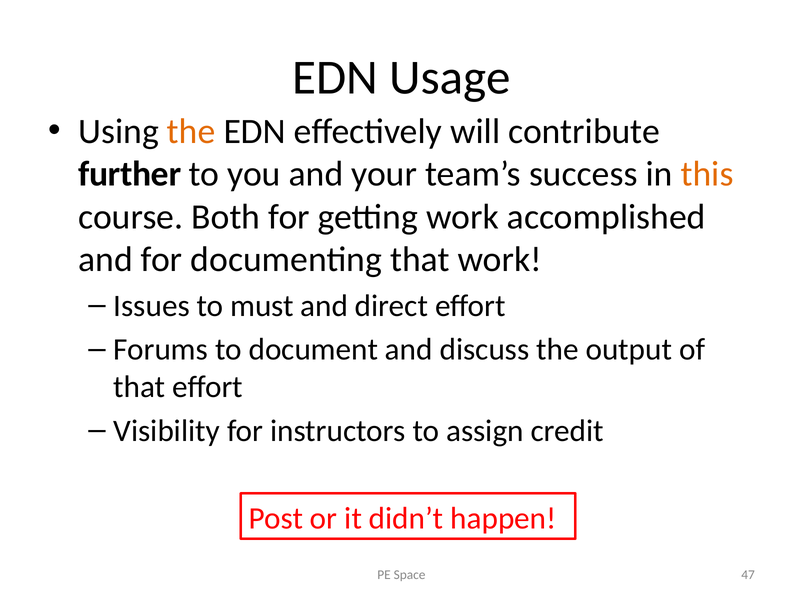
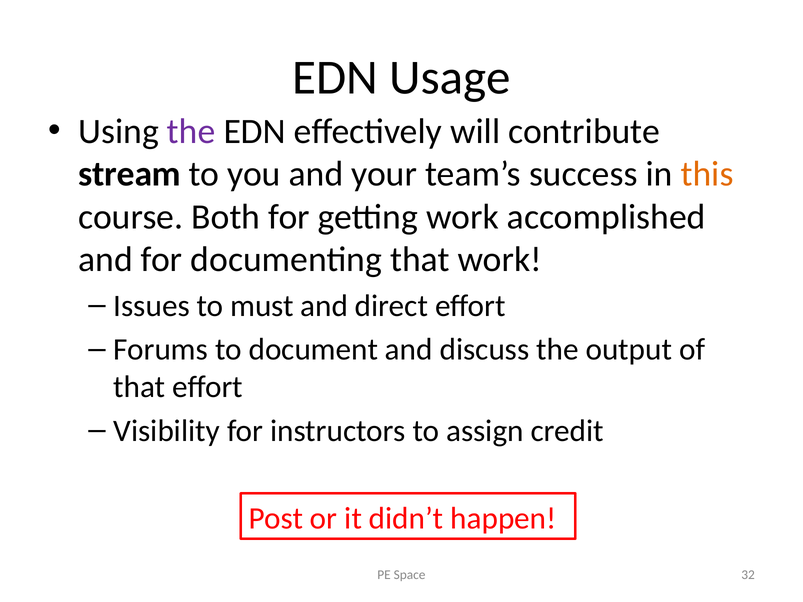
the colour: orange -> purple (191, 131)
further: further -> stream (130, 174)
47: 47 -> 32 (748, 575)
